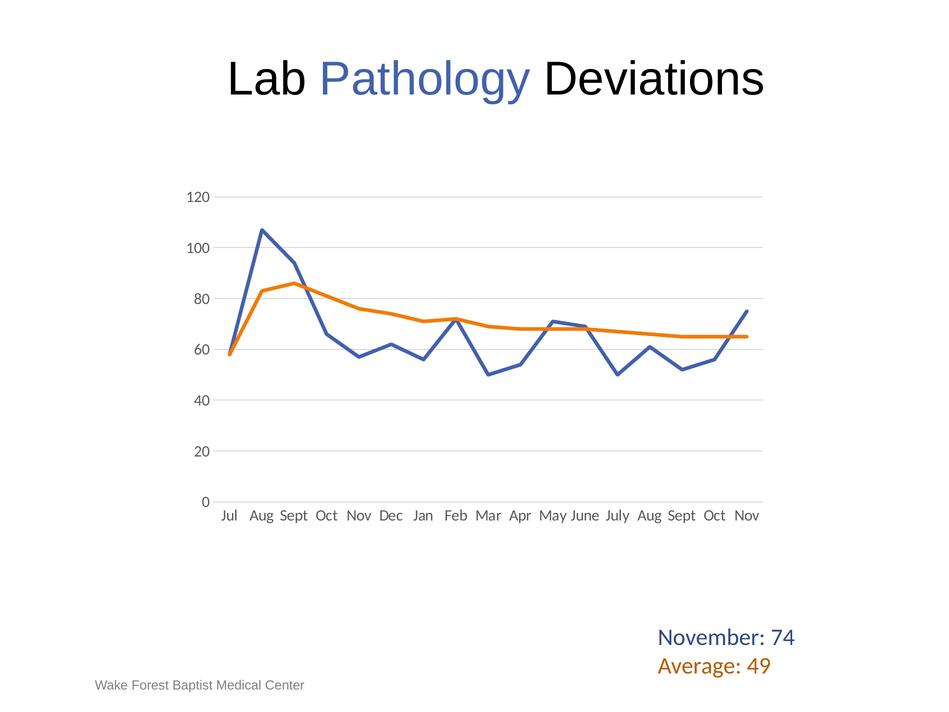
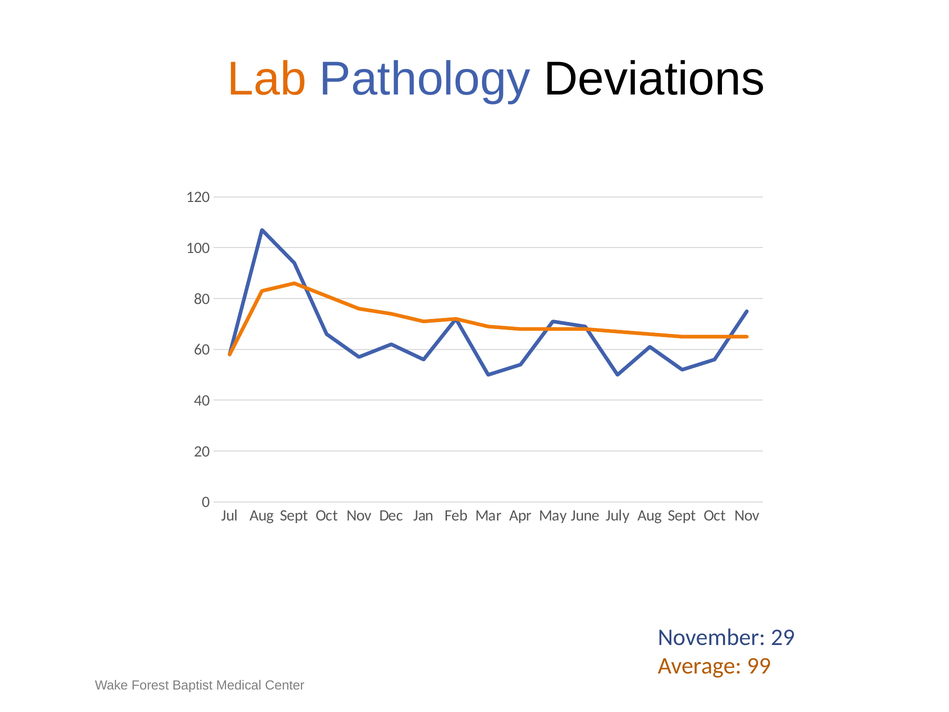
Lab colour: black -> orange (267, 79)
74: 74 -> 29 (783, 637)
49: 49 -> 99 (759, 666)
